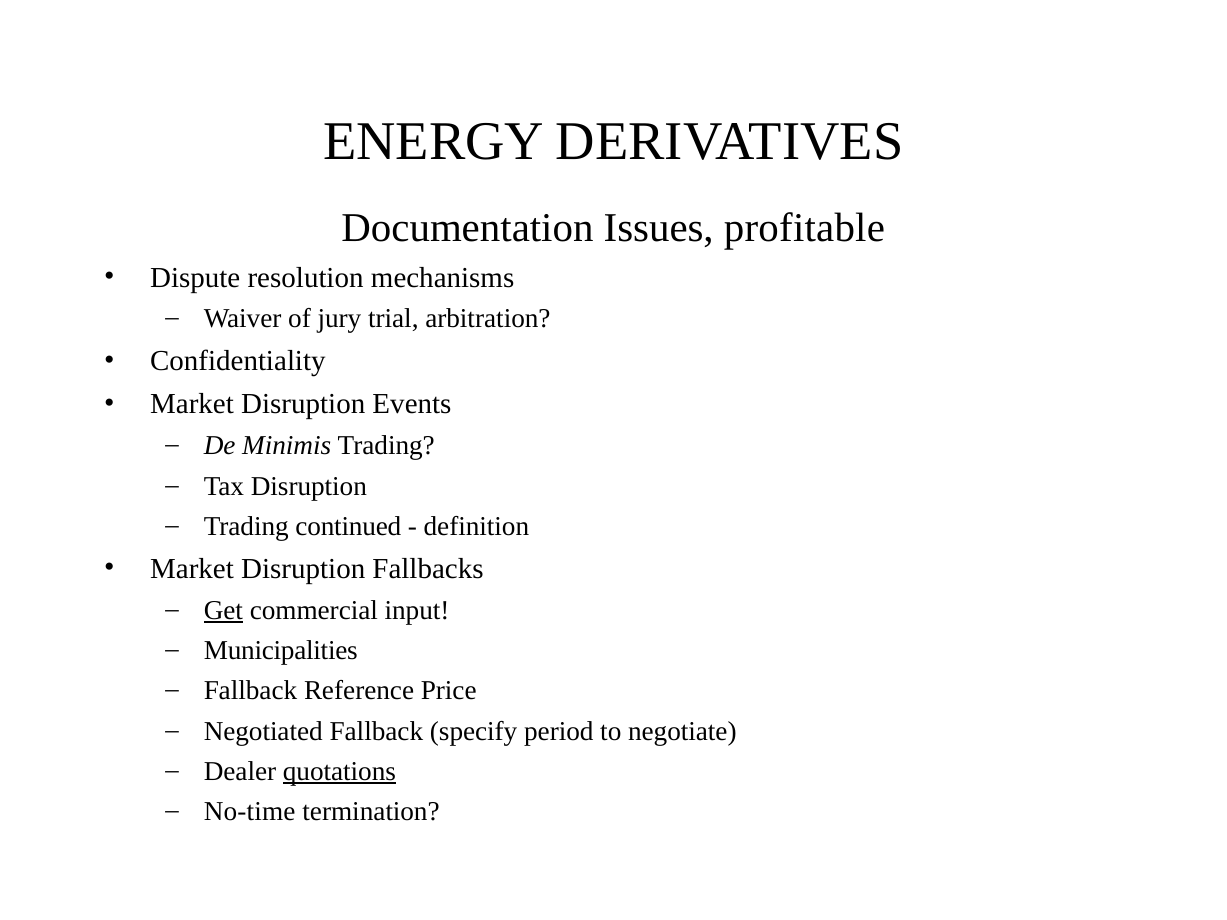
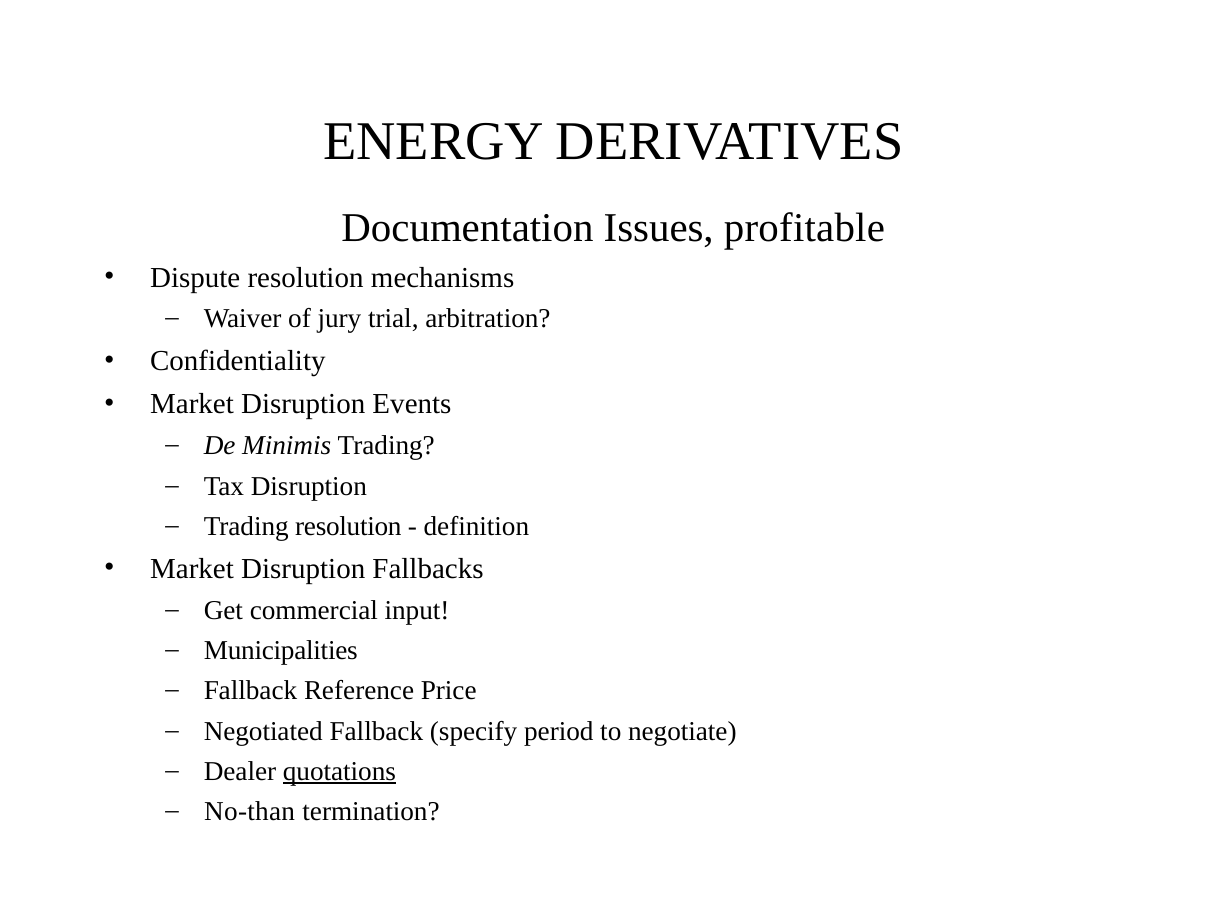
Trading continued: continued -> resolution (348, 527)
Get underline: present -> none (223, 610)
No-time: No-time -> No-than (250, 812)
